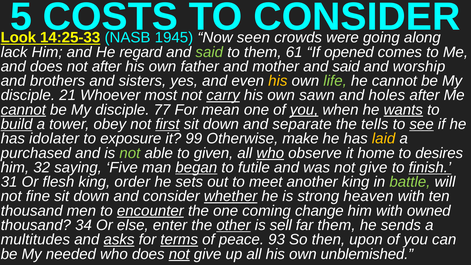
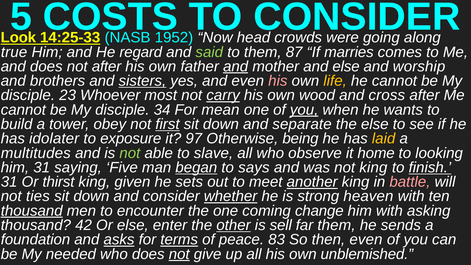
1945: 1945 -> 1952 (174, 38)
seen: seen -> head (254, 38)
lack: lack -> true (14, 52)
61: 61 -> 87 (294, 52)
opened: opened -> marries (349, 52)
and underline: none -> present (236, 66)
mother and said: said -> else (346, 66)
sisters underline: none -> present (142, 81)
his colour: yellow -> pink (278, 81)
life colour: light green -> yellow (335, 81)
21: 21 -> 23 (68, 95)
sawn: sawn -> wood (317, 95)
holes: holes -> cross (387, 95)
cannot underline: present -> none (23, 110)
77: 77 -> 34 (162, 110)
wants underline: present -> none (403, 110)
build underline: present -> none (17, 124)
the tells: tells -> else (375, 124)
see underline: present -> none (422, 124)
99: 99 -> 97 (194, 139)
make: make -> being (301, 139)
purchased: purchased -> multitudes (36, 153)
given: given -> slave (213, 153)
who underline: present -> none (270, 153)
desires: desires -> looking (439, 153)
him 32: 32 -> 31 (42, 167)
futile: futile -> says (254, 167)
was not give: give -> king (373, 167)
flesh: flesh -> thirst (58, 182)
order: order -> given (132, 182)
another underline: none -> present (312, 182)
battle colour: light green -> pink (410, 182)
fine: fine -> ties (38, 196)
thousand underline: none -> present (32, 211)
encounter underline: present -> none (150, 211)
owned: owned -> asking (429, 211)
34: 34 -> 42 (84, 225)
multitudes: multitudes -> foundation (35, 240)
93: 93 -> 83 (277, 240)
then upon: upon -> even (366, 240)
